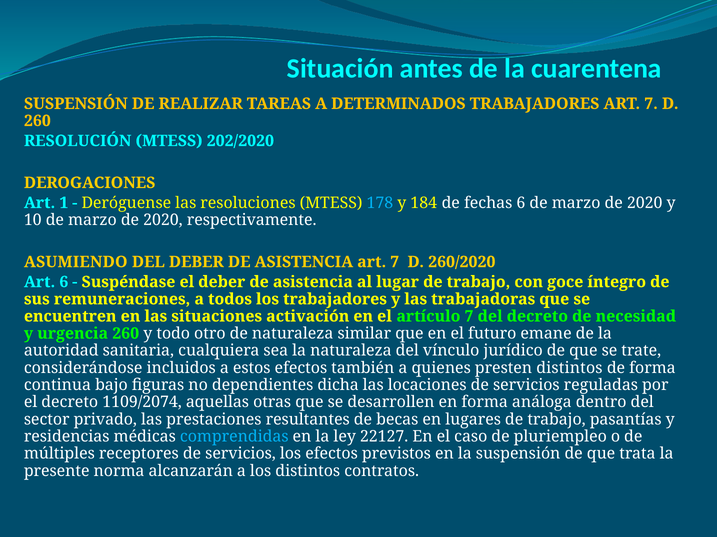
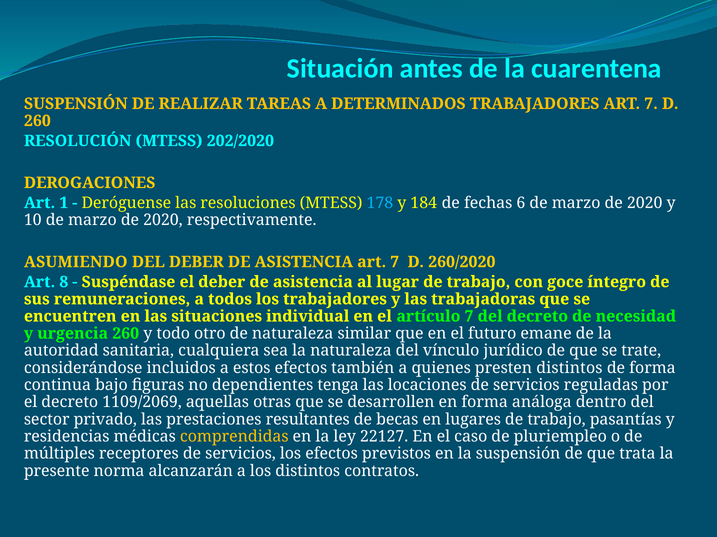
Art 6: 6 -> 8 (64, 282)
activación: activación -> individual (308, 317)
dicha: dicha -> tenga (338, 385)
1109/2074: 1109/2074 -> 1109/2069 (142, 403)
comprendidas colour: light blue -> yellow (234, 437)
